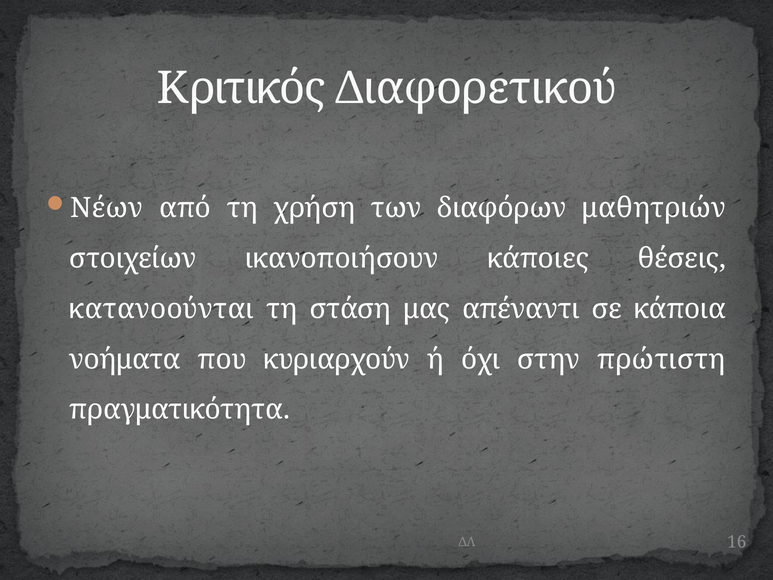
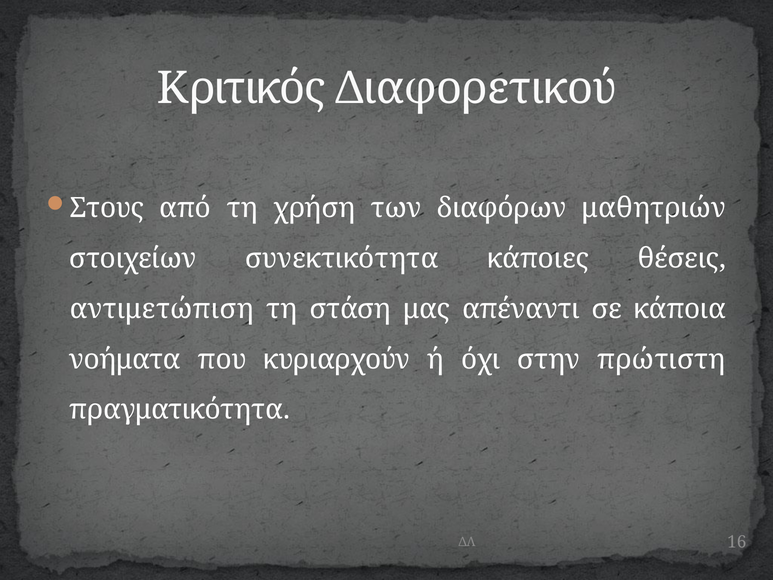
Νέων: Νέων -> Στους (107, 208)
ικανοποιήσουν: ικανοποιήσουν -> συνεκτικότητα (342, 259)
κατανοούνται: κατανοούνται -> αντιμετώπιση (162, 309)
